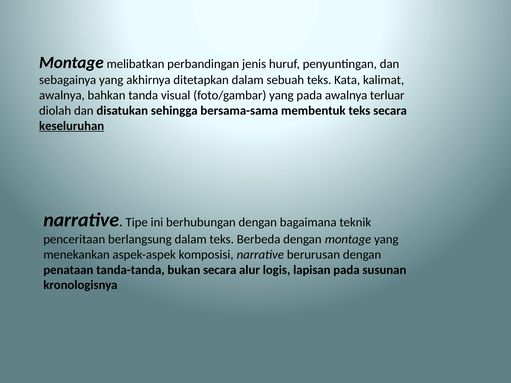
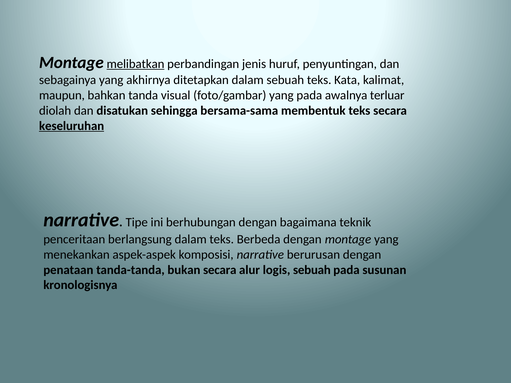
melibatkan underline: none -> present (136, 64)
awalnya: awalnya -> maupun (62, 95)
logis lapisan: lapisan -> sebuah (312, 270)
